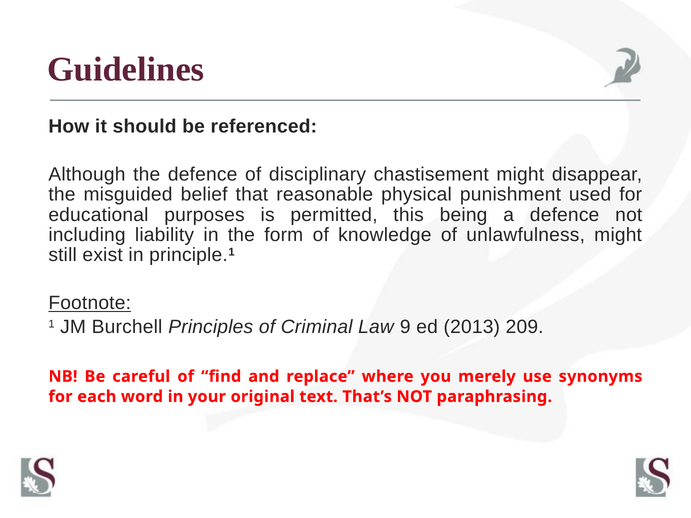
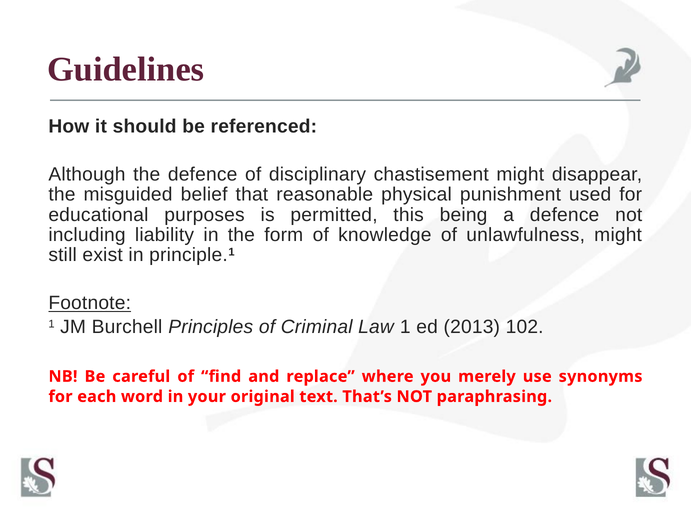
Law 9: 9 -> 1 (405, 327)
209: 209 -> 102 (525, 327)
